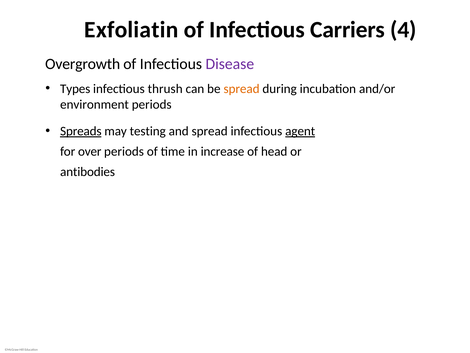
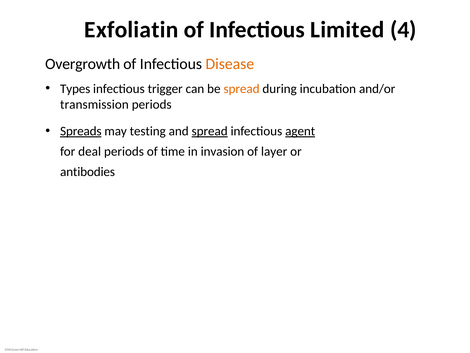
Carriers: Carriers -> Limited (347, 30)
Disease colour: purple -> orange (230, 64)
thrush: thrush -> trigger (165, 89)
environment: environment -> transmission (94, 104)
spread underline: none -> present (210, 131)
over: over -> deal (90, 151)
increase: increase -> invasion (222, 151)
head: head -> layer (274, 151)
